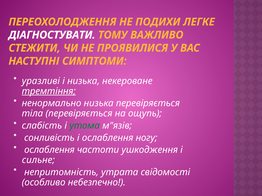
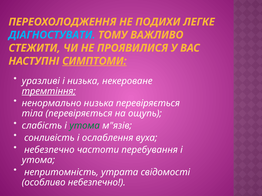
ДІАГНОСТУВАТИ colour: white -> light blue (52, 35)
СИМПТОМИ underline: none -> present (94, 61)
ногу: ногу -> вуха (147, 138)
ослаблення: ослаблення -> небезпечно (49, 150)
ушкодження: ушкодження -> перебування (150, 150)
сильне: сильне -> утома (38, 160)
